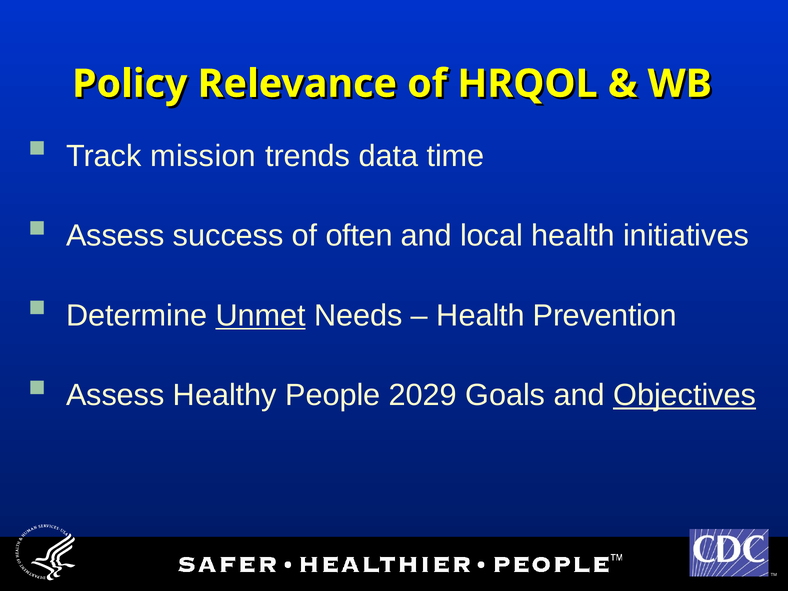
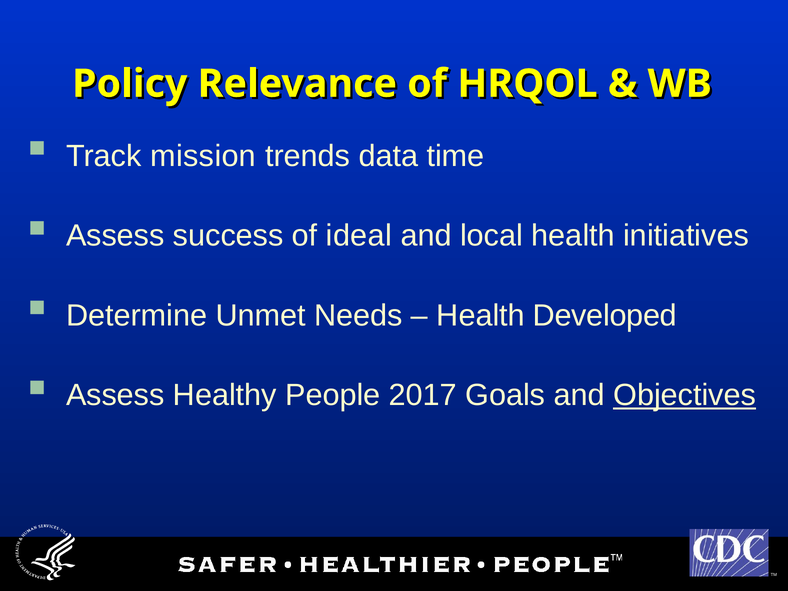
often: often -> ideal (359, 236)
Unmet underline: present -> none (261, 316)
Prevention: Prevention -> Developed (605, 316)
2029: 2029 -> 2017 (423, 395)
